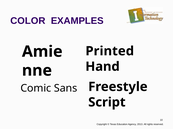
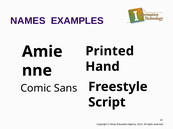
COLOR: COLOR -> NAMES (28, 21)
